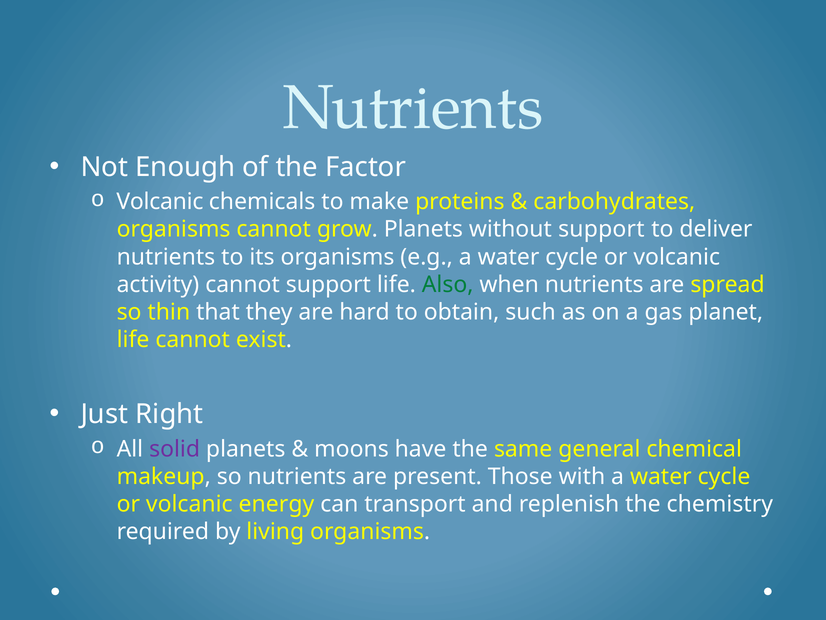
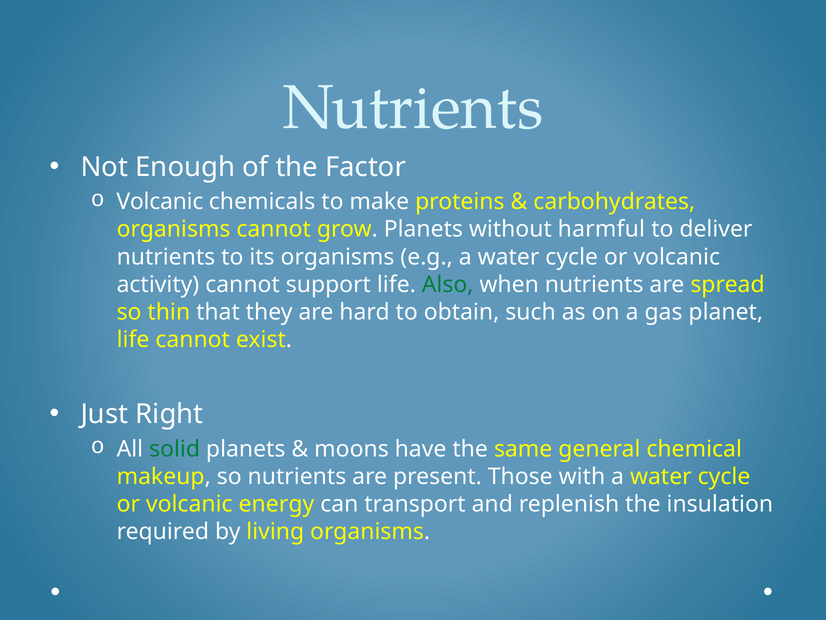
without support: support -> harmful (601, 229)
solid colour: purple -> green (175, 449)
chemistry: chemistry -> insulation (720, 504)
